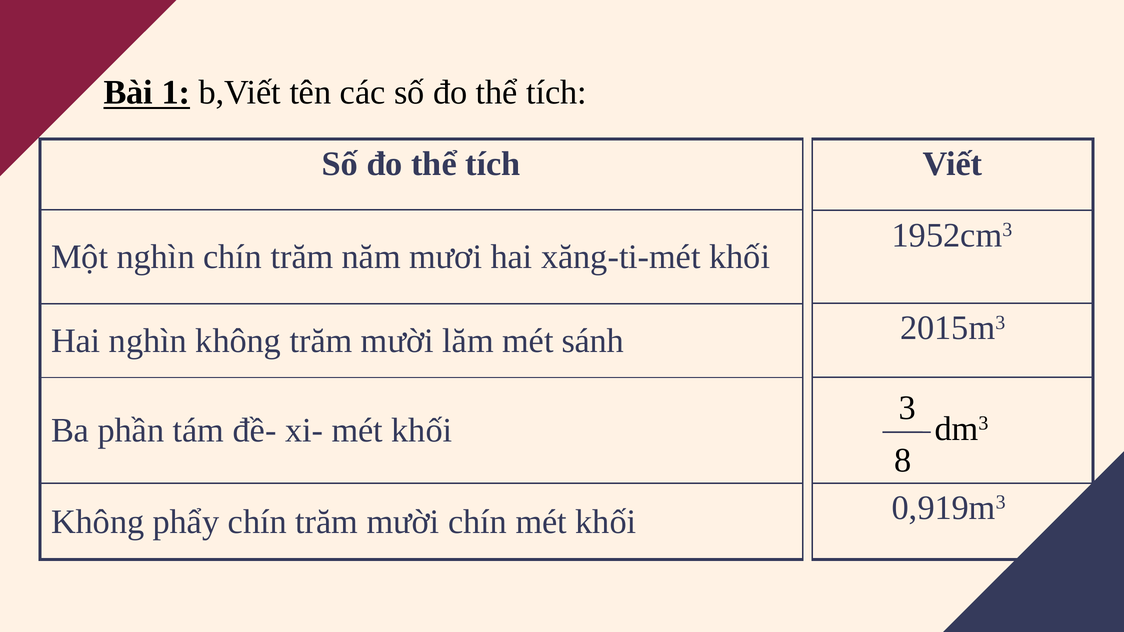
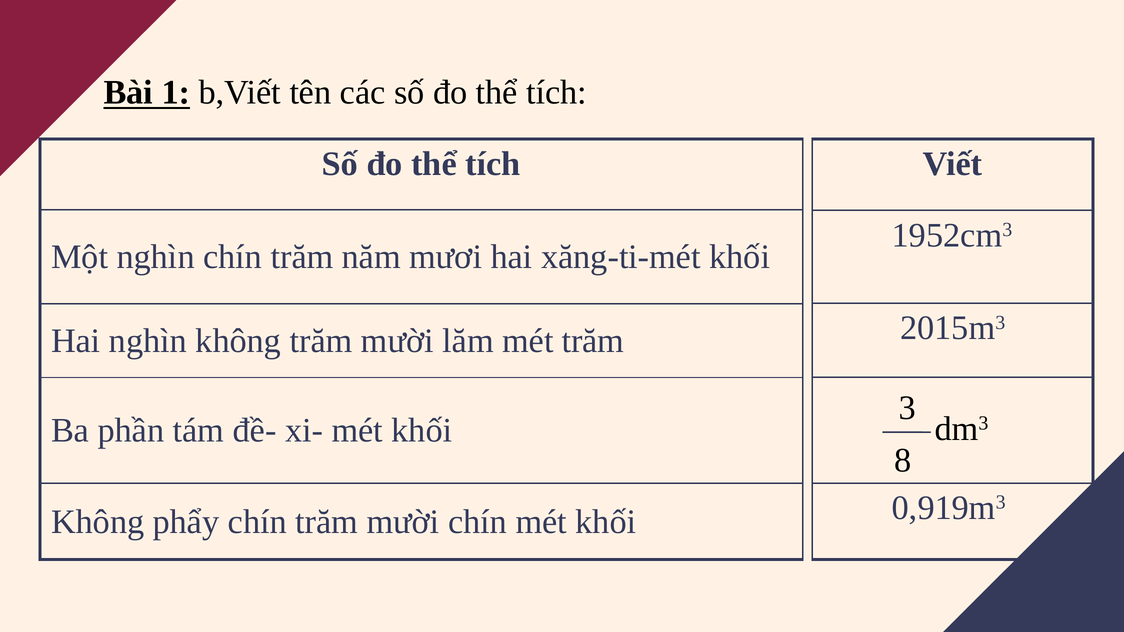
mét sánh: sánh -> trăm (593, 341)
